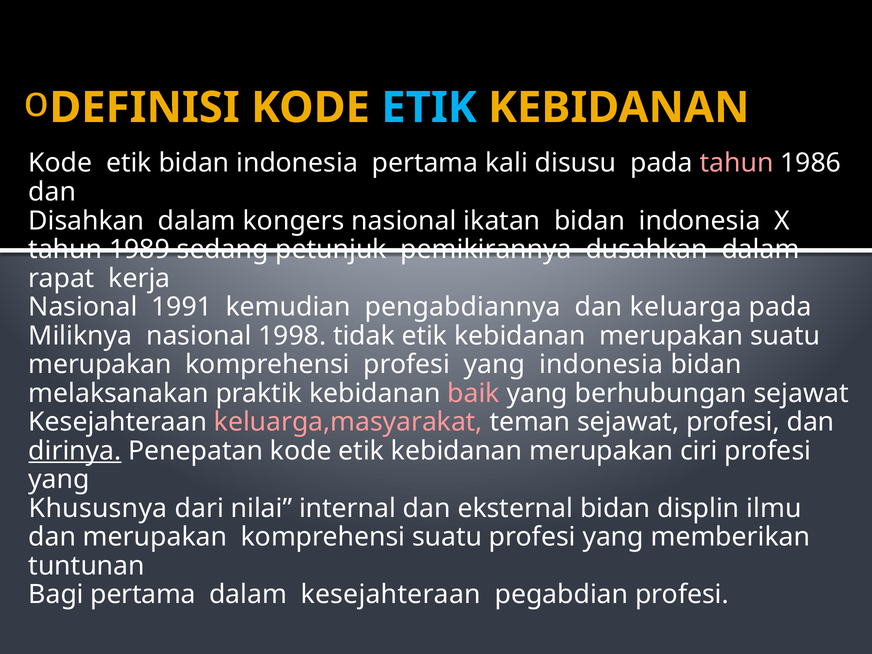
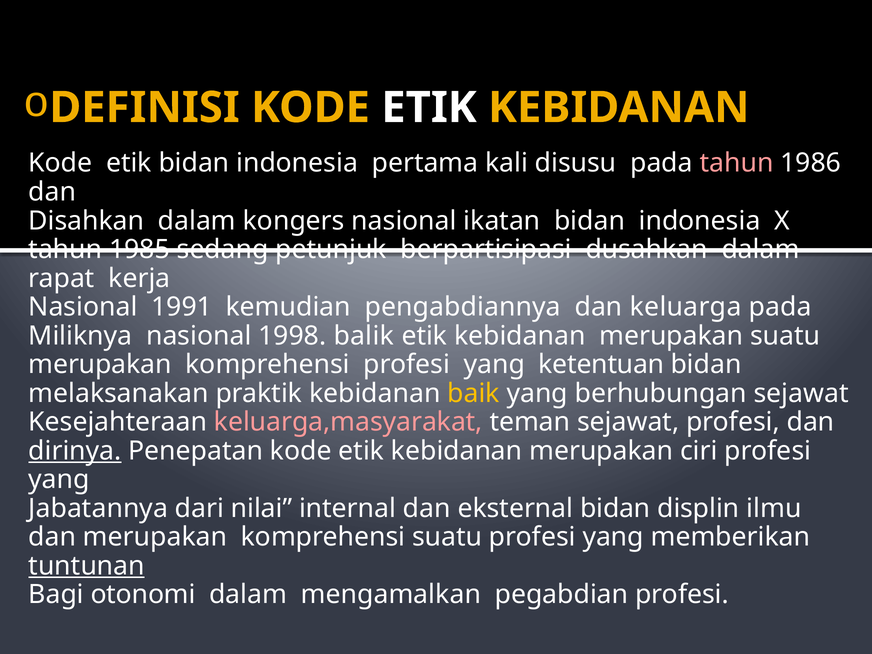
ETIK colour: light blue -> white (429, 108)
1989: 1989 -> 1985 (140, 249)
pemikirannya: pemikirannya -> berpartisipasi (486, 249)
tidak: tidak -> balik (364, 336)
yang indonesia: indonesia -> ketentuan (601, 365)
baik colour: pink -> yellow (474, 393)
Khususnya: Khususnya -> Jabatannya (98, 508)
tuntunan underline: none -> present (87, 566)
Bagi pertama: pertama -> otonomi (143, 595)
dalam kesejahteraan: kesejahteraan -> mengamalkan (391, 595)
